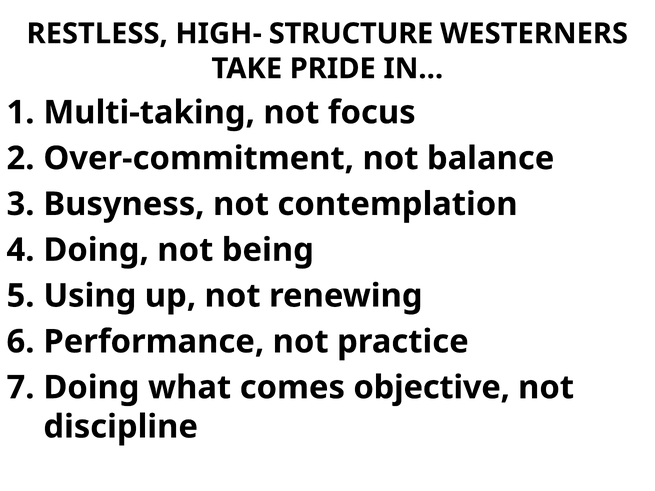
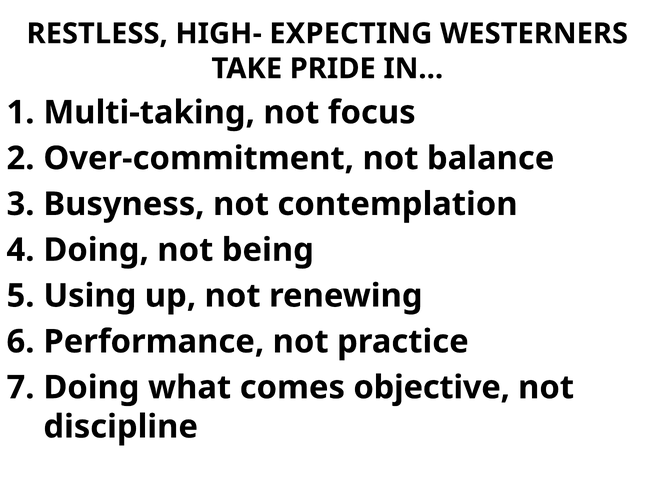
STRUCTURE: STRUCTURE -> EXPECTING (351, 34)
